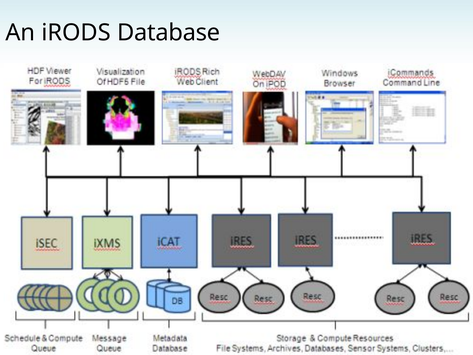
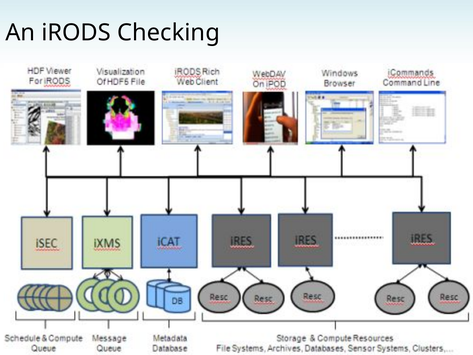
Database: Database -> Checking (168, 33)
